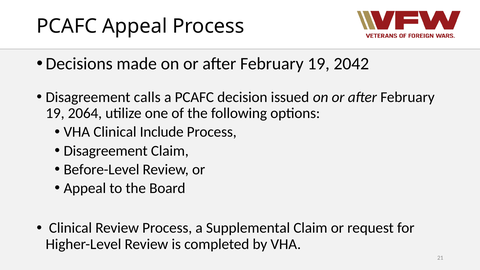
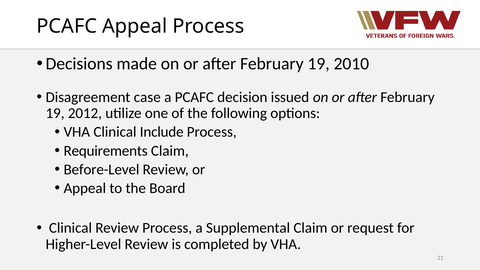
2042: 2042 -> 2010 (351, 64)
calls: calls -> case (147, 97)
2064: 2064 -> 2012 (85, 113)
Disagreement: Disagreement -> Requirements (106, 151)
